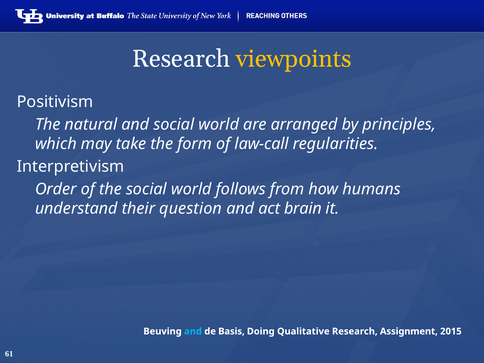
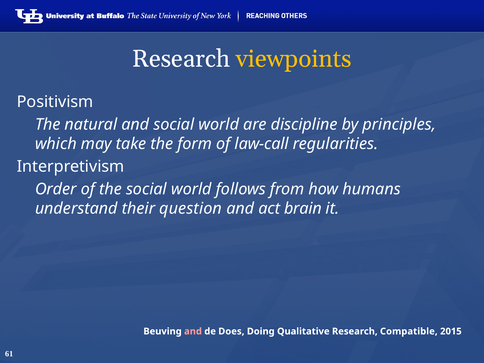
arranged: arranged -> discipline (304, 125)
and colour: light blue -> pink (193, 331)
Basis: Basis -> Does (231, 331)
Assignment: Assignment -> Compatible (409, 331)
